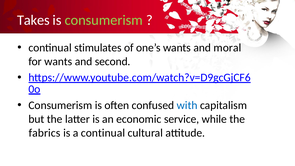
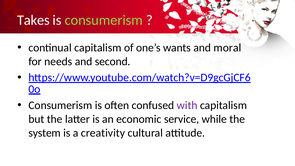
continual stimulates: stimulates -> capitalism (98, 48)
for wants: wants -> needs (58, 62)
with colour: blue -> purple (187, 105)
fabrics: fabrics -> system (45, 133)
a continual: continual -> creativity (103, 133)
